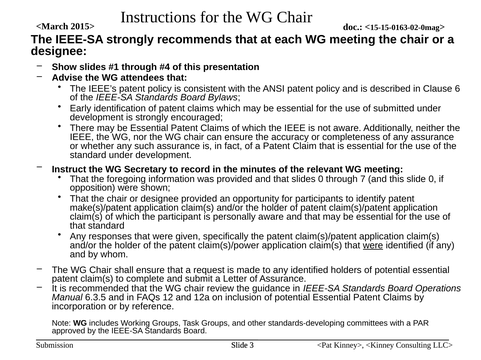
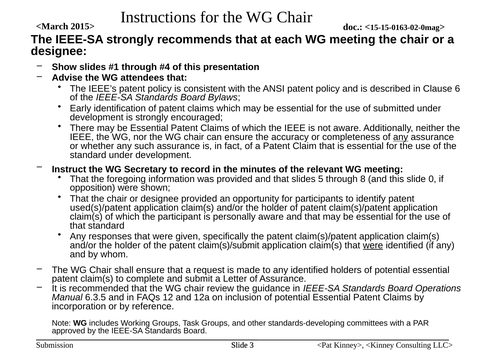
any underline: none -> present (401, 137)
slides 0: 0 -> 5 (321, 179)
7: 7 -> 8 (363, 179)
make(s)/patent: make(s)/patent -> used(s)/patent (101, 208)
claim(s)/power: claim(s)/power -> claim(s)/submit (229, 246)
